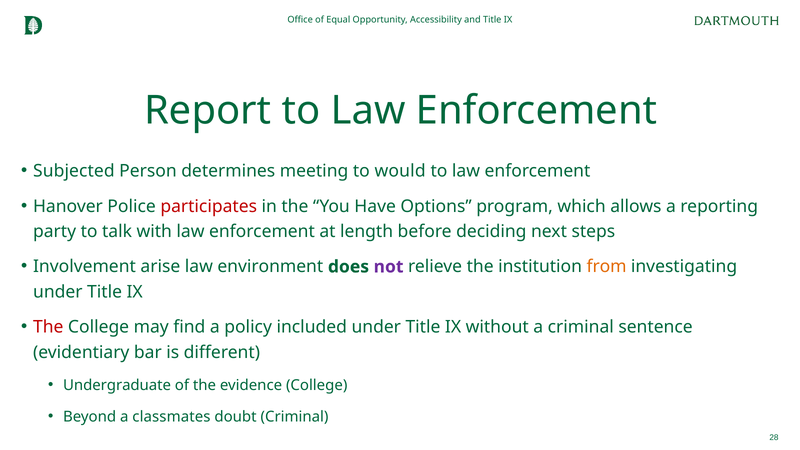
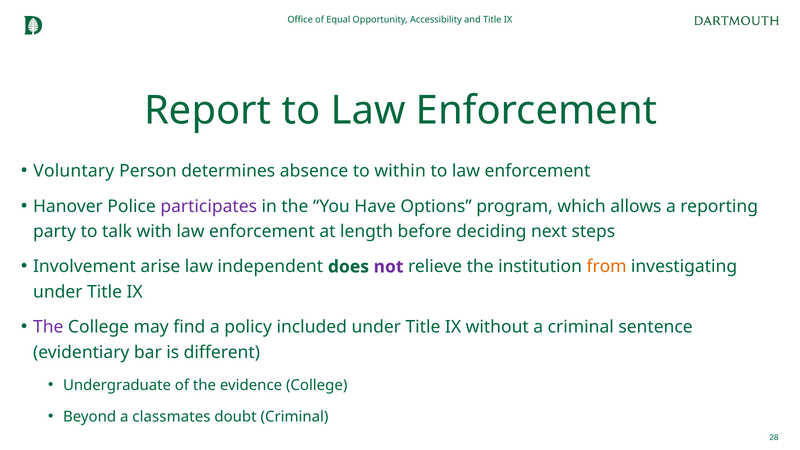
Subjected: Subjected -> Voluntary (74, 171)
meeting: meeting -> absence (314, 171)
would: would -> within (400, 171)
participates colour: red -> purple (209, 206)
environment: environment -> independent (270, 267)
The colour: red -> purple (48, 327)
